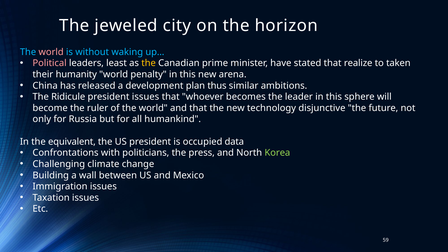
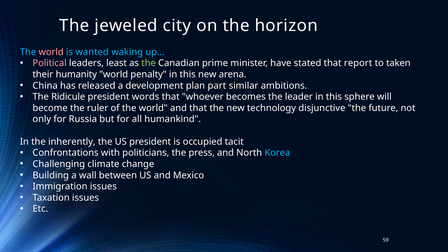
without: without -> wanted (92, 52)
the colour: yellow -> light green (149, 63)
realize: realize -> report (358, 63)
thus: thus -> part (217, 86)
president issues: issues -> words (146, 97)
equivalent: equivalent -> inherently (72, 142)
data: data -> tacit (234, 142)
Korea colour: light green -> light blue (277, 153)
